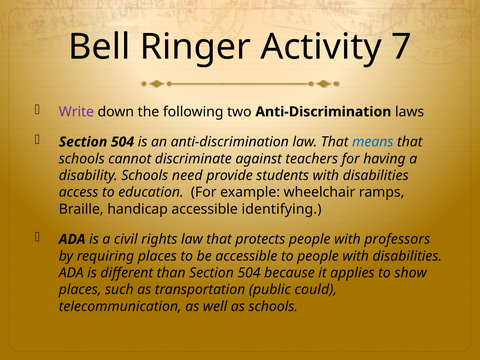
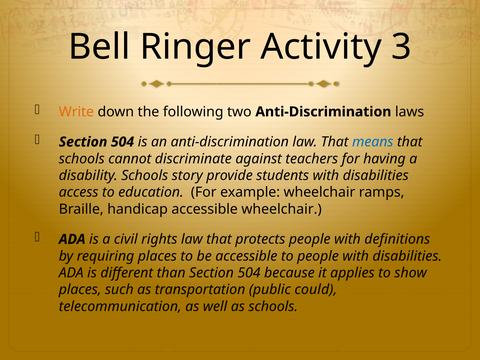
7: 7 -> 3 (401, 47)
Write colour: purple -> orange (76, 112)
need: need -> story (187, 176)
accessible identifying: identifying -> wheelchair (282, 209)
professors: professors -> definitions (397, 239)
